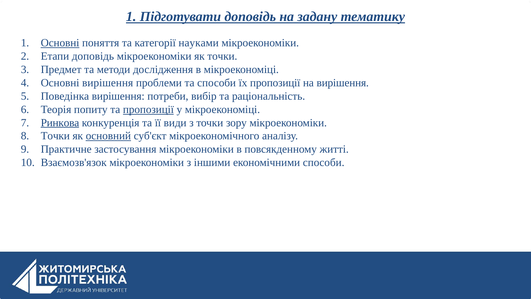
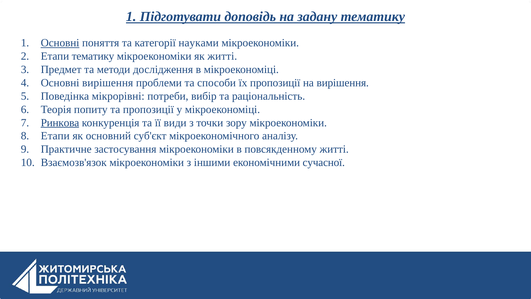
Етапи доповідь: доповідь -> тематику (93, 56)
як точки: точки -> житті (222, 56)
Поведінка вирішення: вирішення -> мікрорівні (118, 96)
пропозиції underline: present -> none (148, 109)
Точки: Точки -> Етапи (55, 136)
основний underline: present -> none (108, 136)
економічними способи: способи -> сучасної (324, 162)
